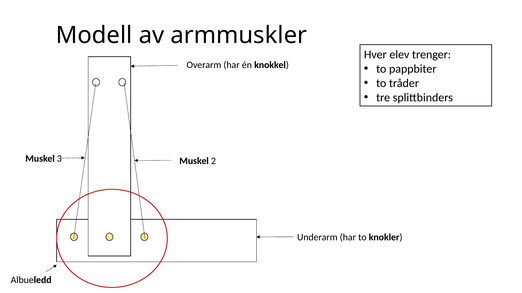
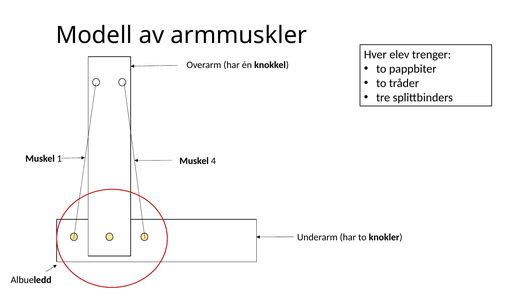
3: 3 -> 1 (59, 159)
2: 2 -> 4 (213, 161)
